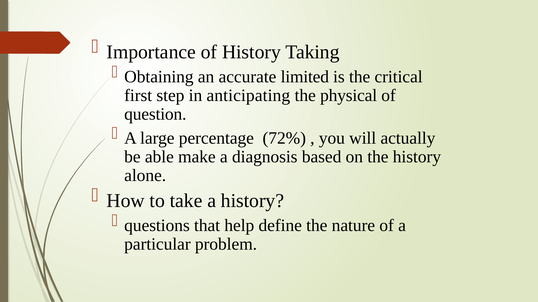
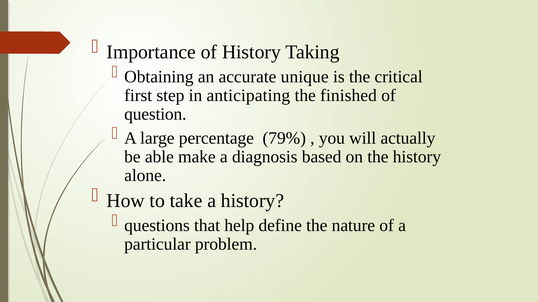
limited: limited -> unique (305, 77)
physical: physical -> finished (348, 96)
72%: 72% -> 79% (284, 138)
